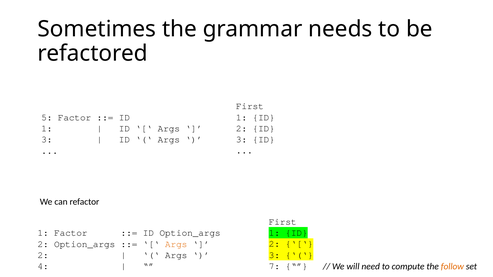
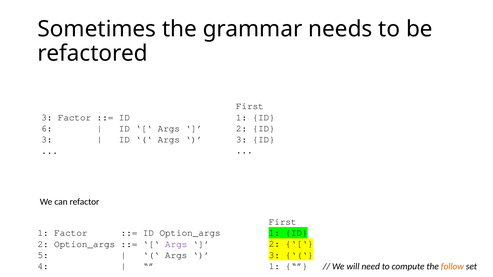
5: 5 -> 3 (47, 118)
1: 1 -> 6 (47, 129)
Args colour: orange -> purple (176, 244)
2: 2 -> 5 (43, 255)
7: 7 -> 1 (274, 266)
